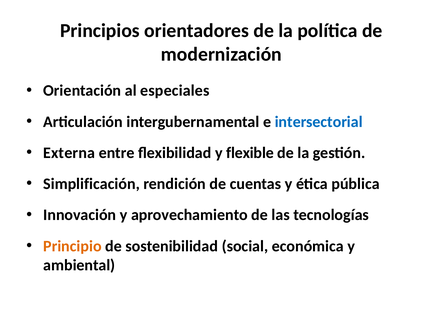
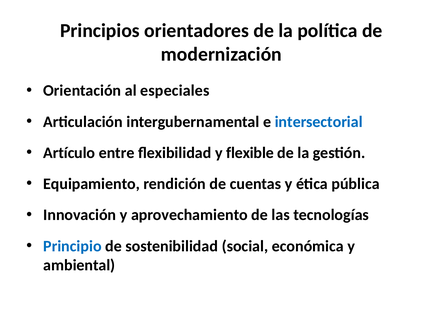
Externa: Externa -> Artículo (69, 152)
Simplificación: Simplificación -> Equipamiento (92, 183)
Principio colour: orange -> blue (72, 246)
